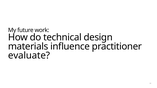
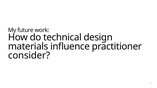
evaluate: evaluate -> consider (29, 56)
